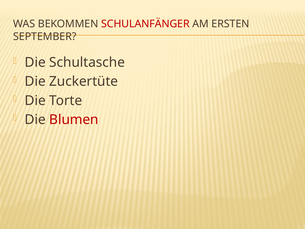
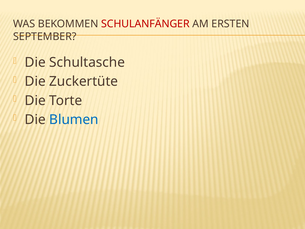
Blumen colour: red -> blue (74, 119)
